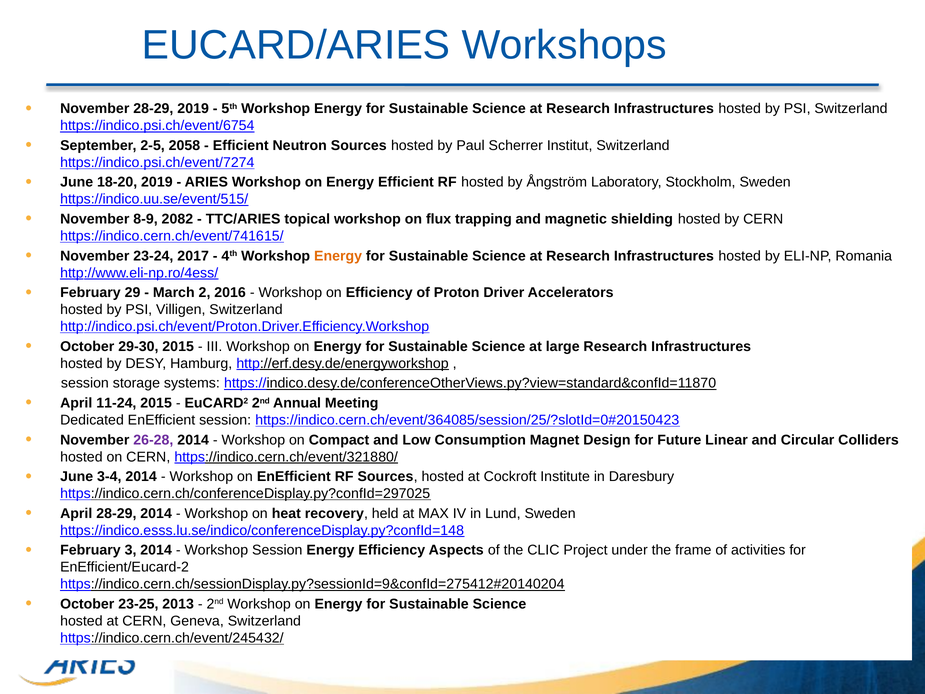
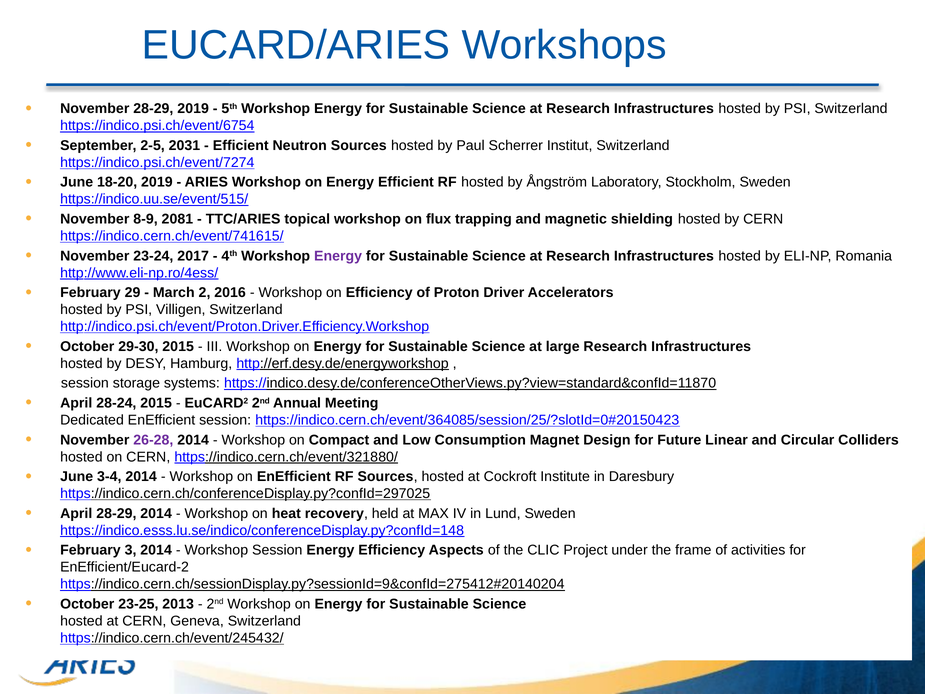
2058: 2058 -> 2031 (184, 145)
2082: 2082 -> 2081 (177, 219)
Energy colour: orange -> purple (338, 256)
11-24: 11-24 -> 28-24 (116, 403)
